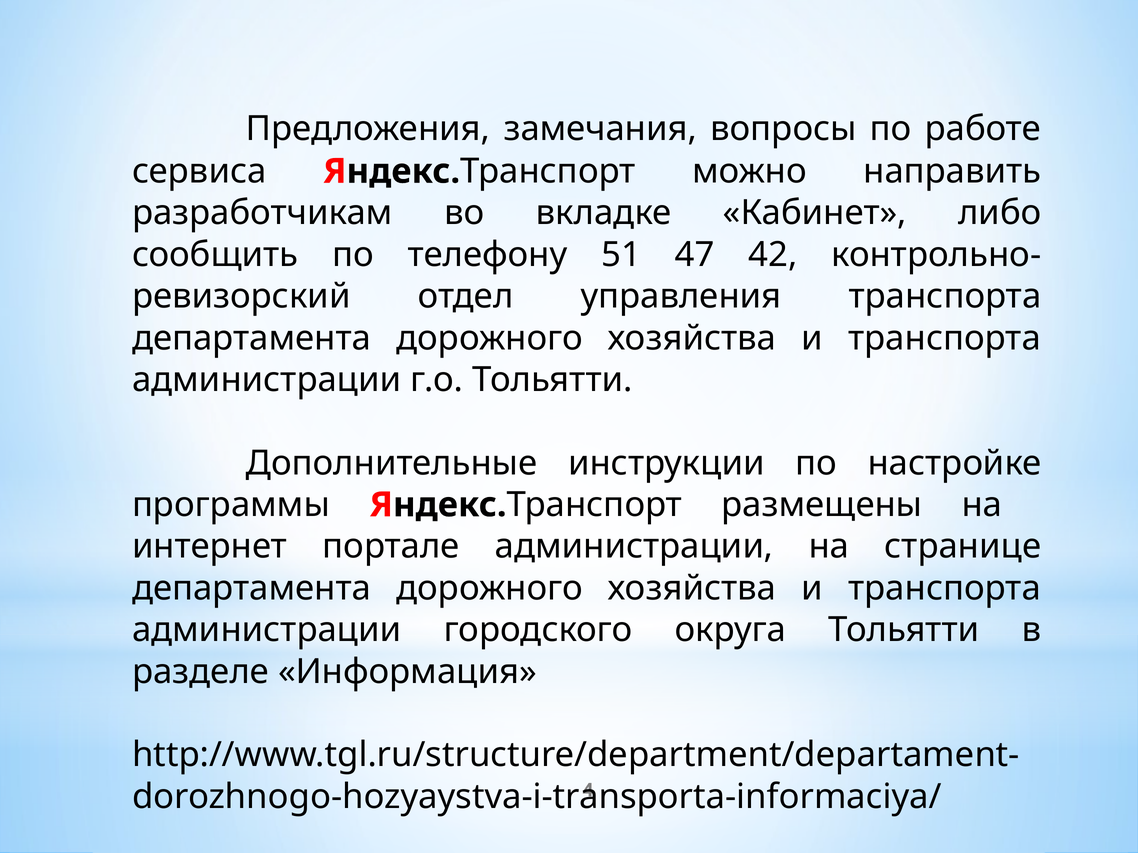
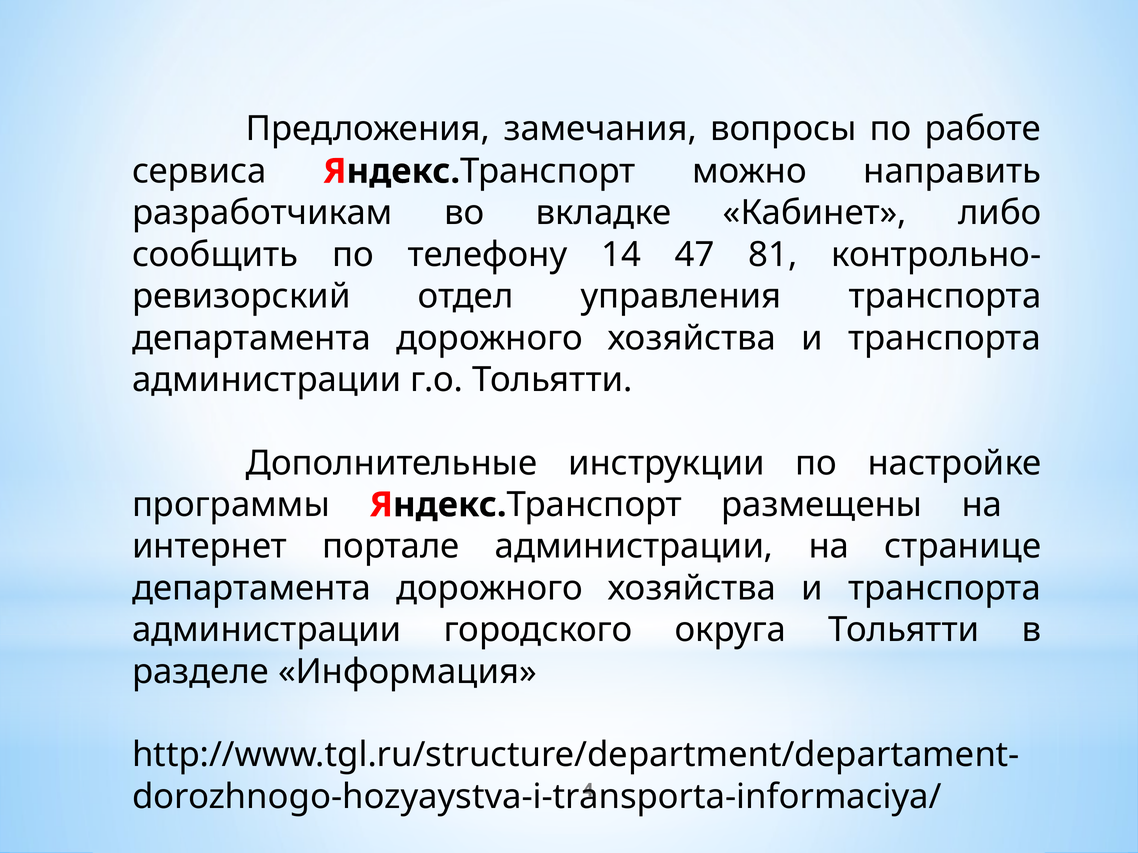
51: 51 -> 14 (621, 255)
42: 42 -> 81 (773, 255)
